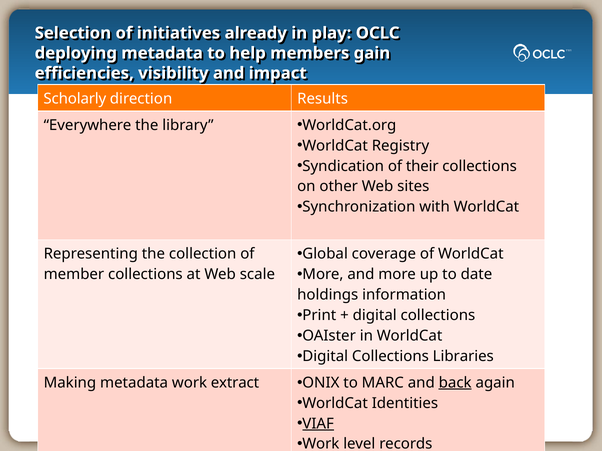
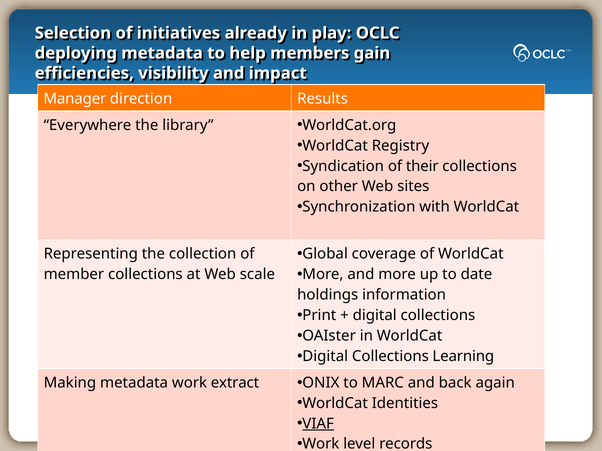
Scholarly: Scholarly -> Manager (75, 99)
Libraries: Libraries -> Learning (463, 357)
back underline: present -> none (455, 383)
